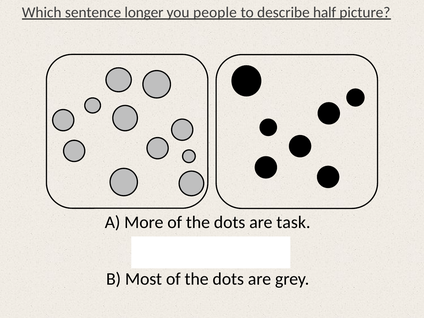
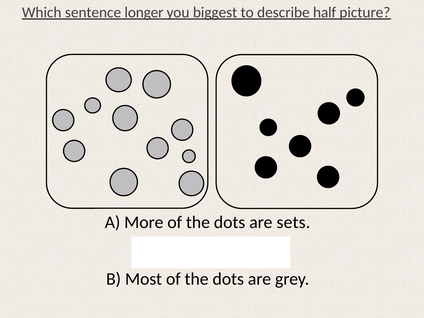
people: people -> biggest (215, 12)
task: task -> sets (293, 222)
